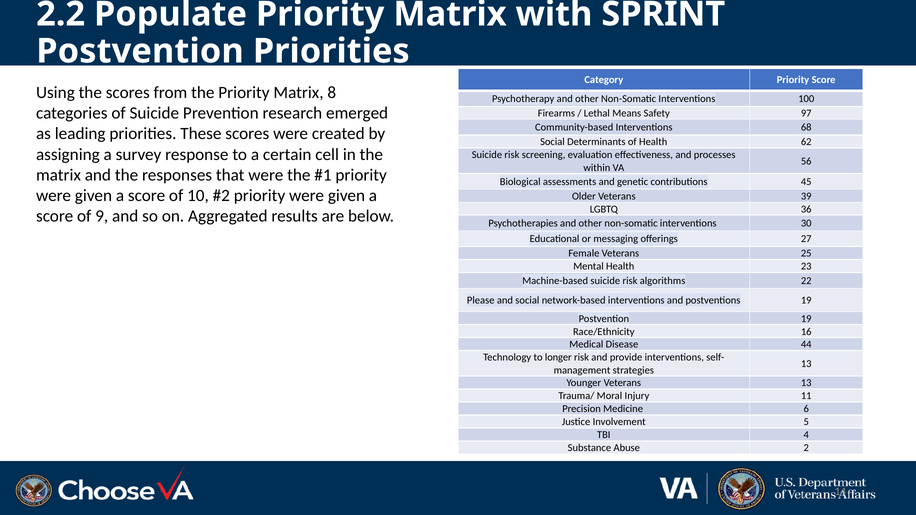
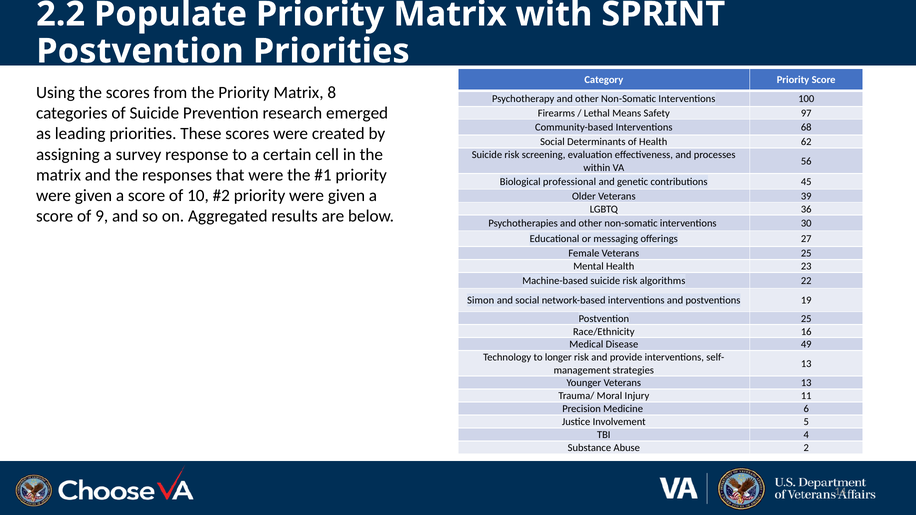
assessments: assessments -> professional (570, 182)
Please: Please -> Simon (481, 300)
Postvention 19: 19 -> 25 (806, 319)
44: 44 -> 49 (806, 345)
